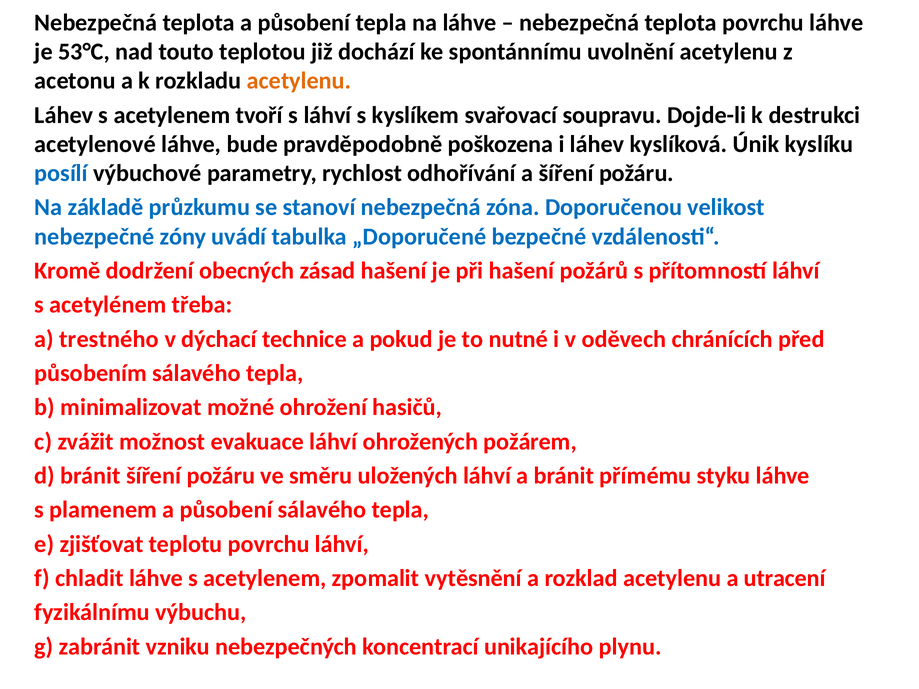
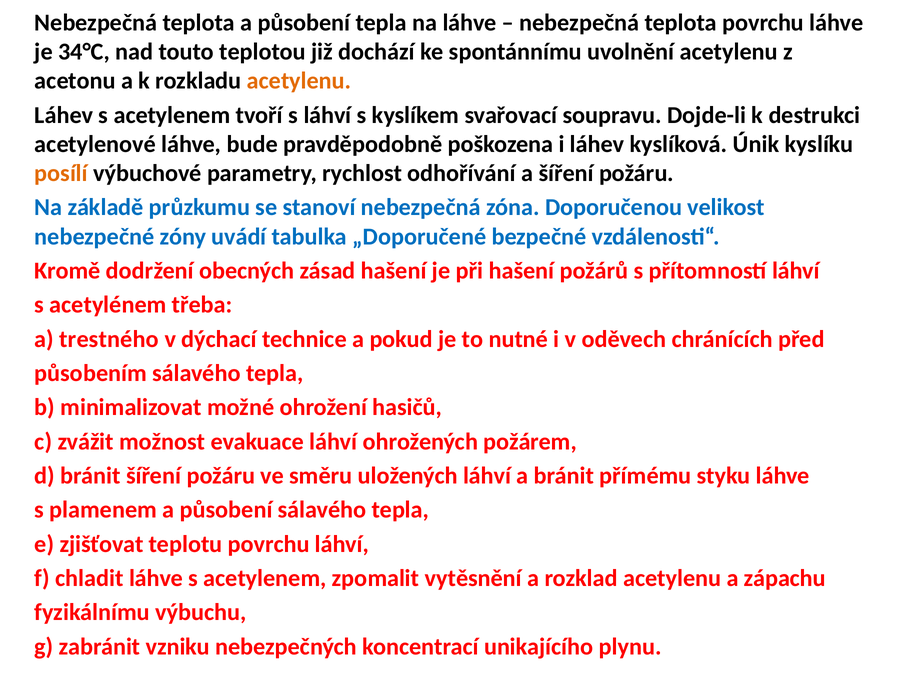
53°C: 53°C -> 34°C (84, 52)
posílí colour: blue -> orange (61, 173)
utracení: utracení -> zápachu (785, 579)
